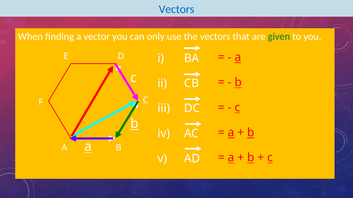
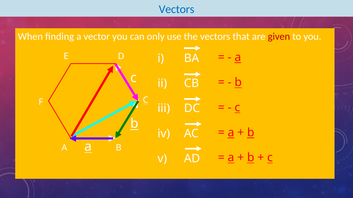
given colour: green -> red (279, 37)
